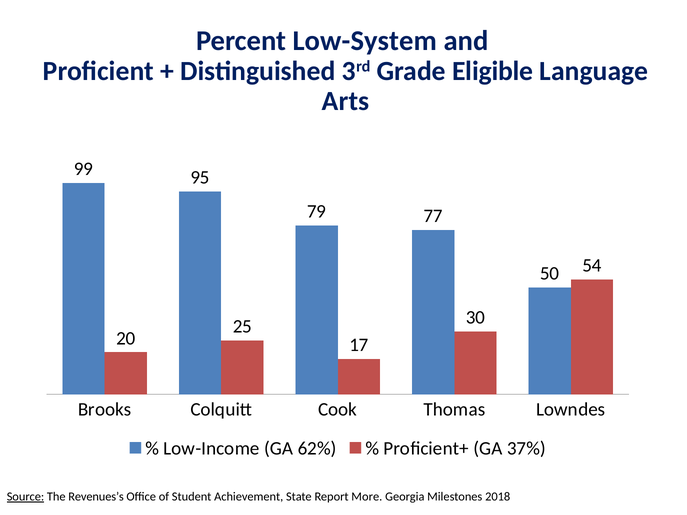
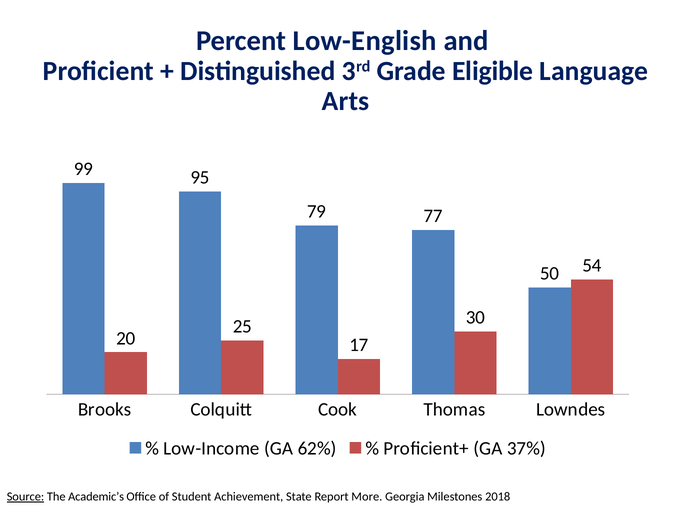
Low-System: Low-System -> Low-English (365, 41)
Revenues’s: Revenues’s -> Academic’s (96, 497)
